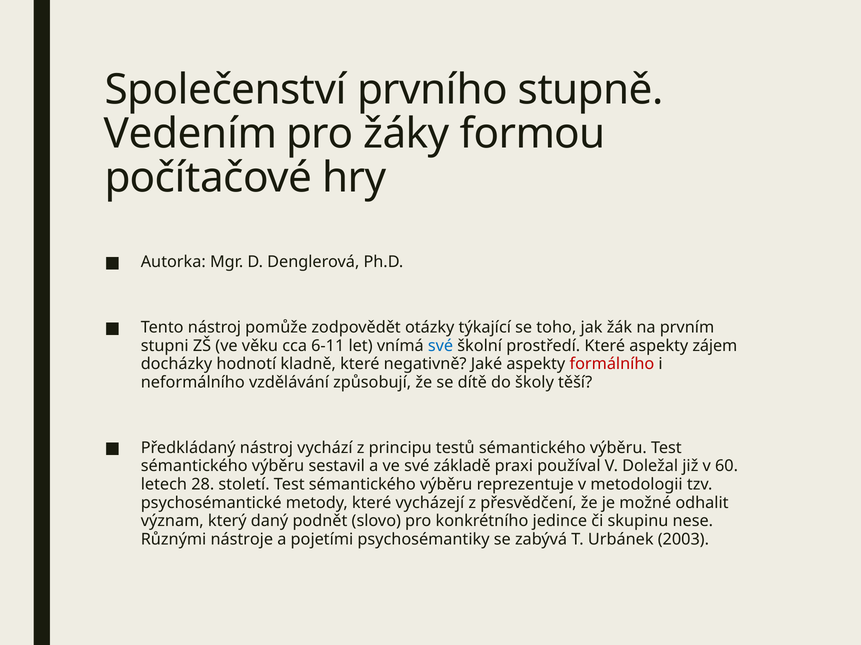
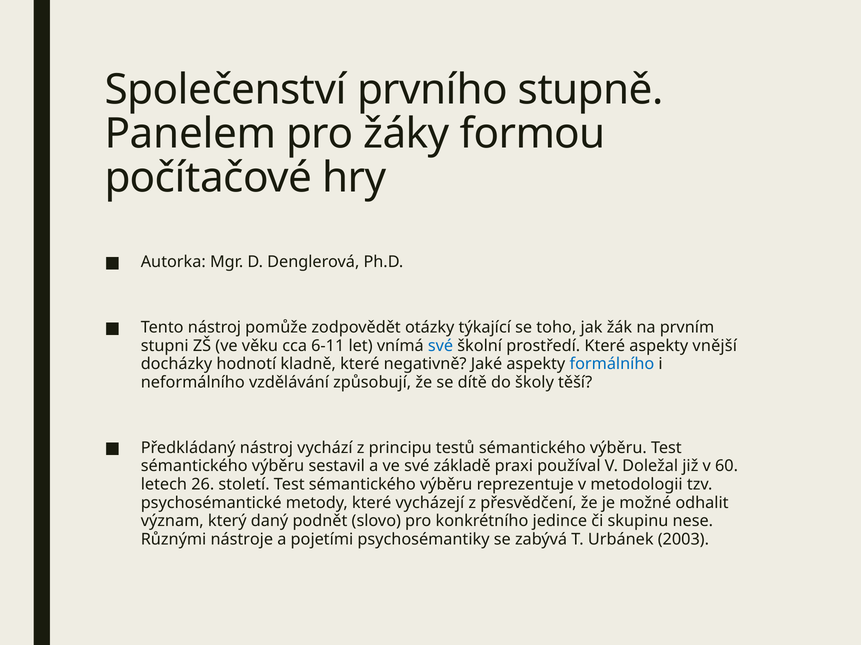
Vedením: Vedením -> Panelem (190, 134)
zájem: zájem -> vnější (715, 346)
formálního colour: red -> blue (612, 364)
28: 28 -> 26 (203, 485)
